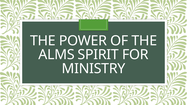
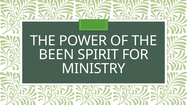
ALMS: ALMS -> BEEN (56, 55)
